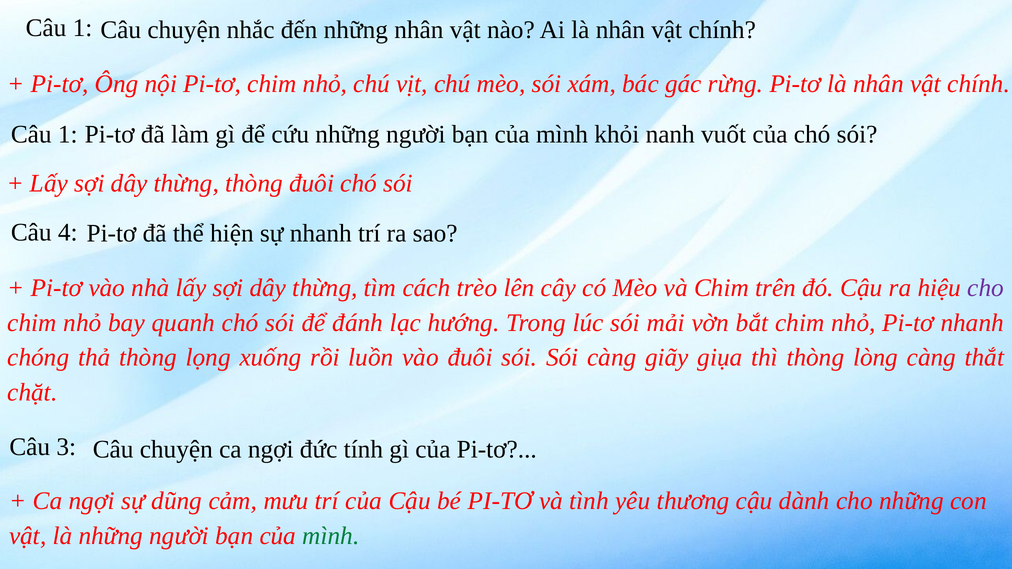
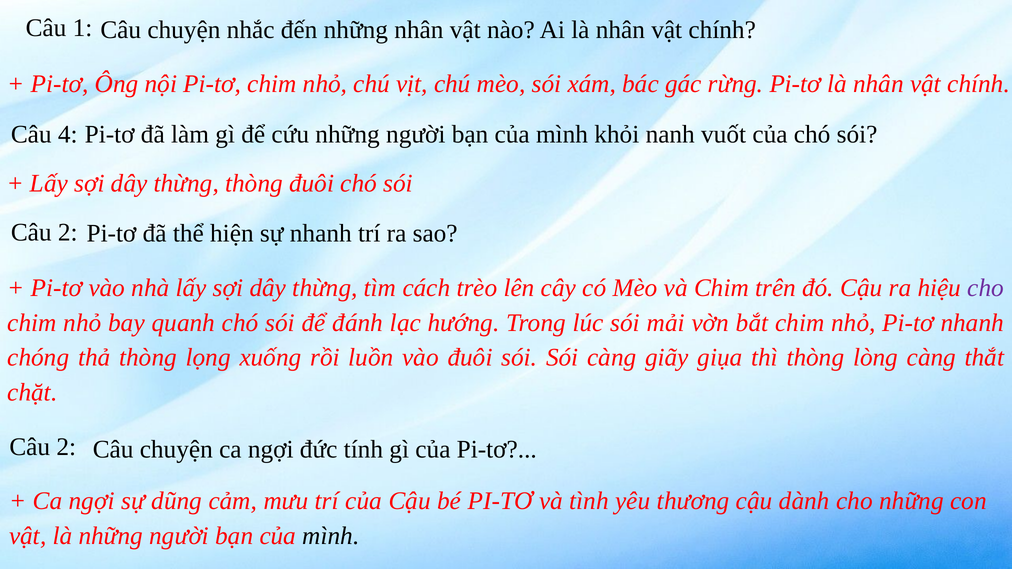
1: 1 -> 4 (68, 134)
4: 4 -> 2 (68, 232)
3: 3 -> 2 (66, 447)
mình colour: green -> black (331, 536)
